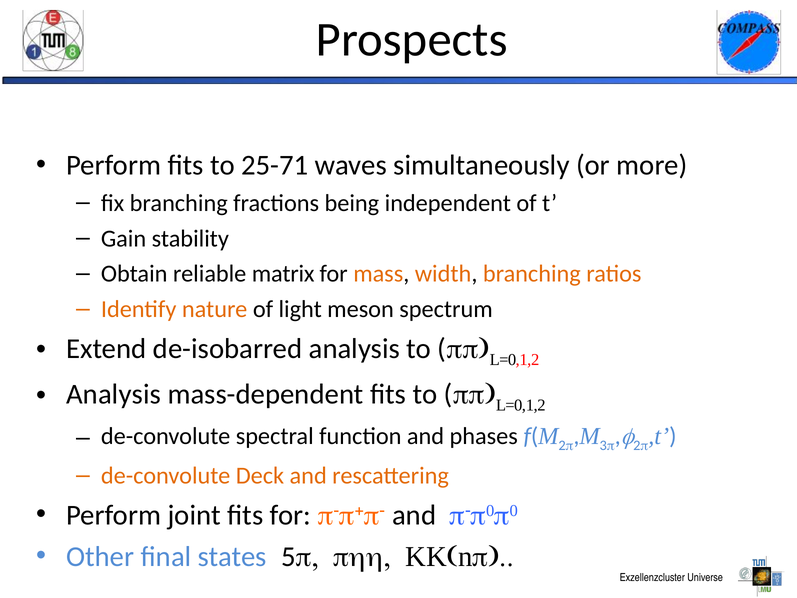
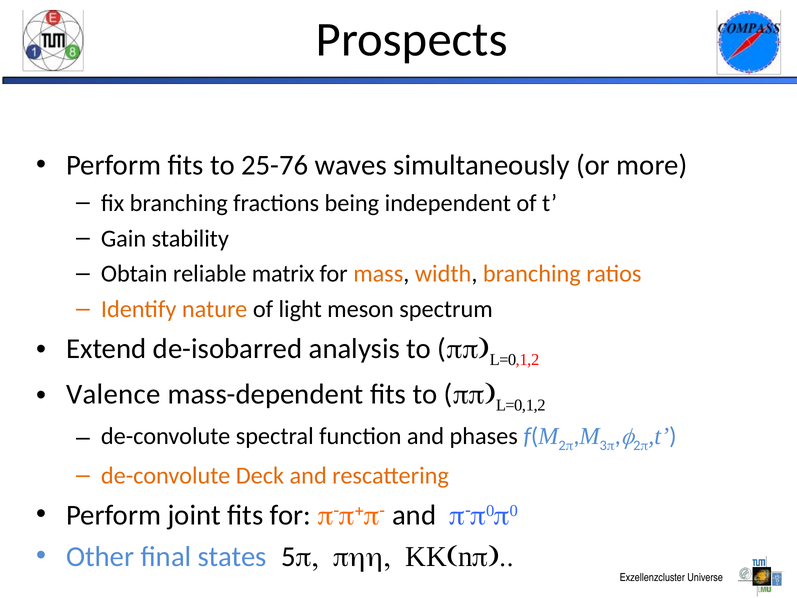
25-71: 25-71 -> 25-76 (275, 165)
Analysis: Analysis -> Valence (113, 394)
